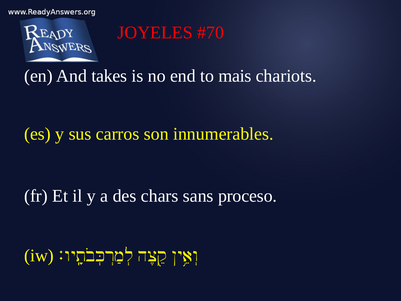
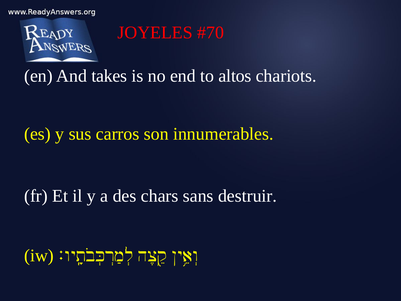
mais: mais -> altos (235, 76)
proceso: proceso -> destruir (247, 196)
